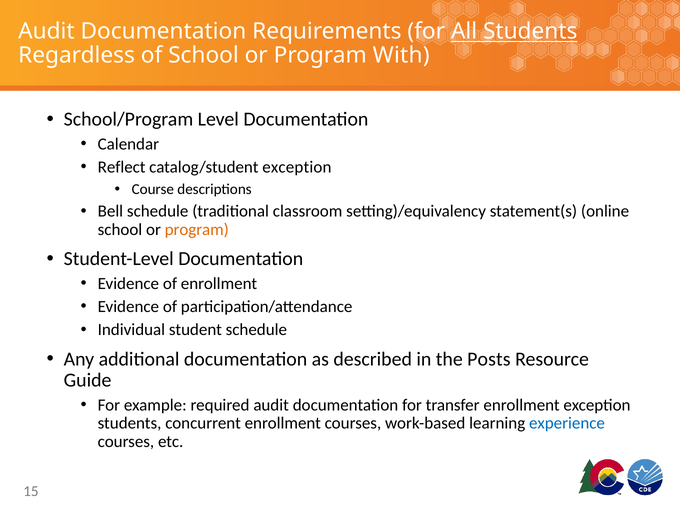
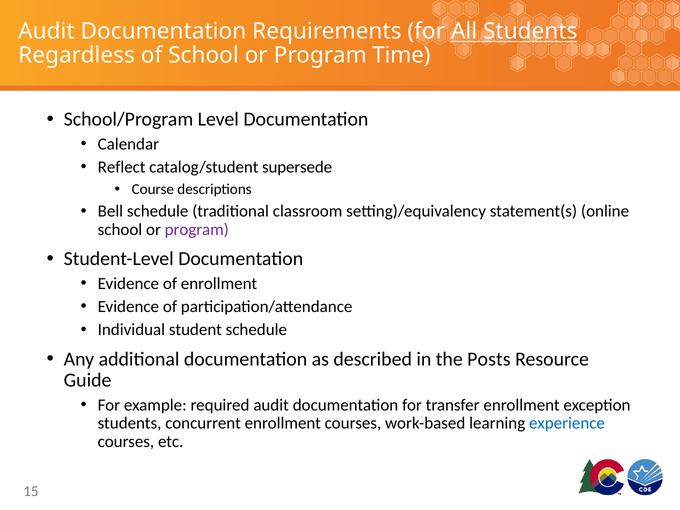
With: With -> Time (401, 56)
catalog/student exception: exception -> supersede (297, 167)
program colour: orange -> purple (197, 230)
